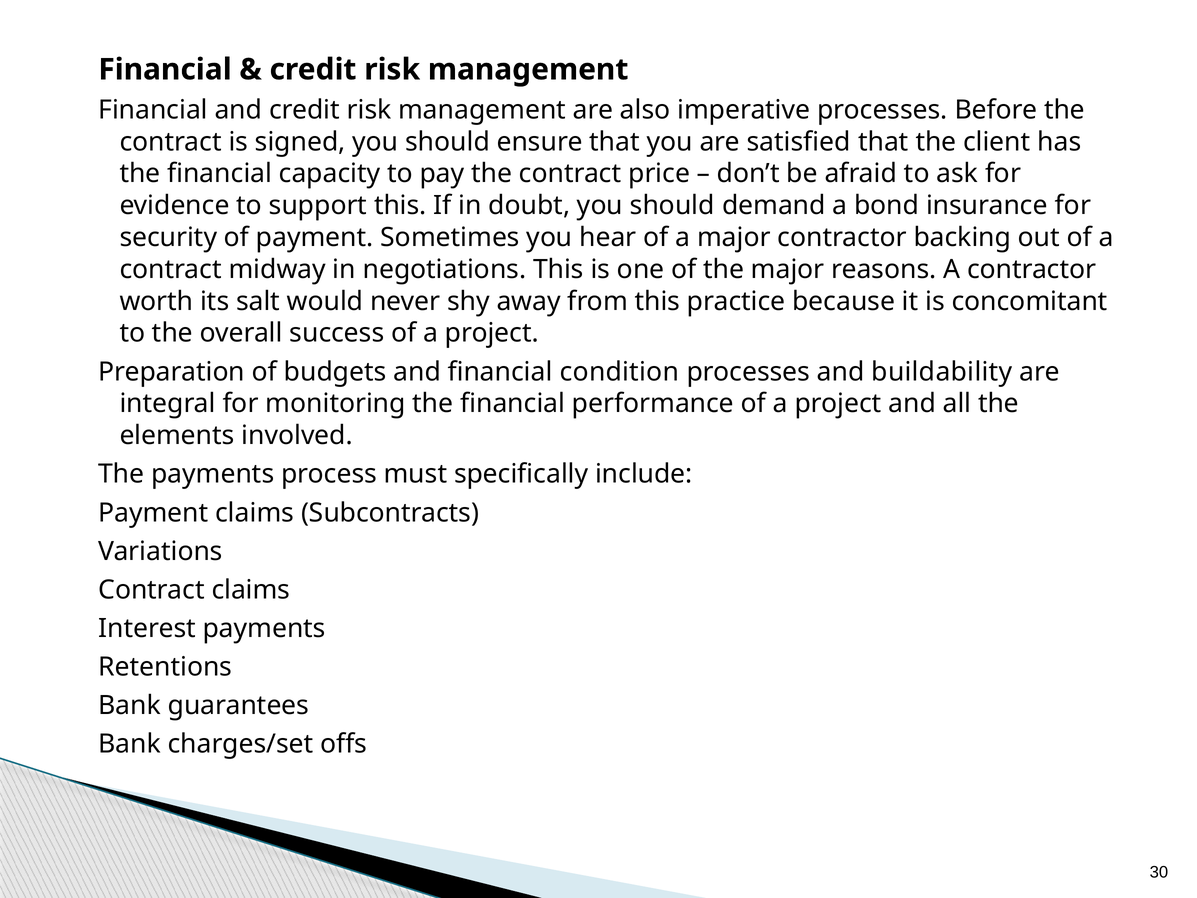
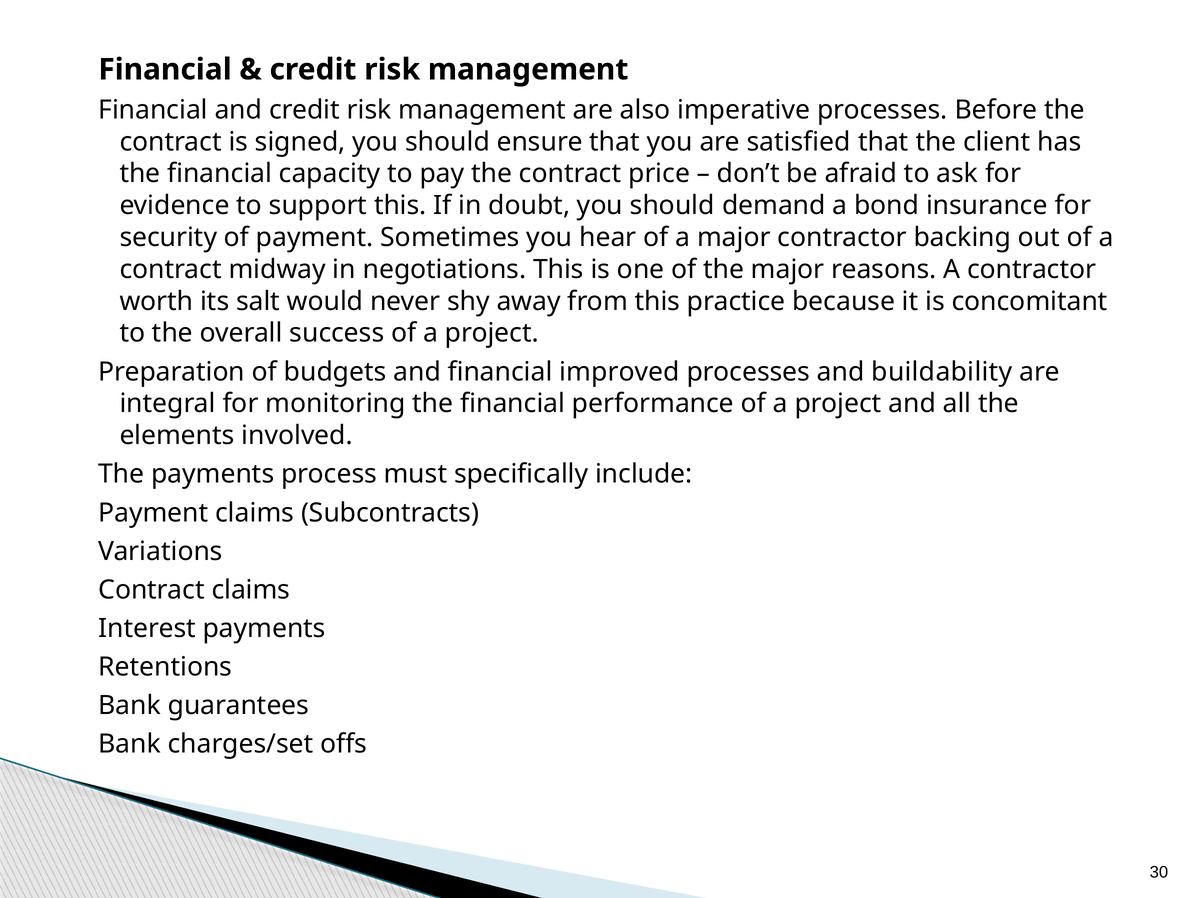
condition: condition -> improved (620, 372)
